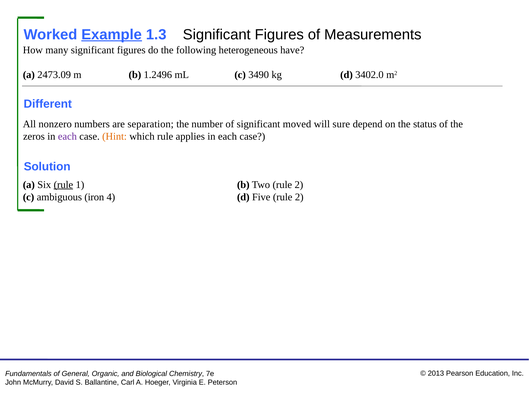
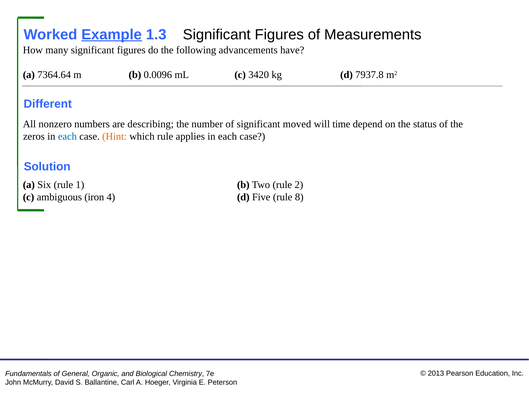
heterogeneous: heterogeneous -> advancements (248, 50)
2473.09: 2473.09 -> 7364.64 (54, 75)
1.2496: 1.2496 -> 0.0096 (158, 75)
3490: 3490 -> 3420 (259, 75)
3402.0: 3402.0 -> 7937.8 (369, 75)
separation: separation -> describing (151, 124)
sure: sure -> time (341, 124)
each colour: purple -> blue (67, 136)
rule underline: present -> none (63, 185)
Five rule 2: 2 -> 8 (299, 197)
